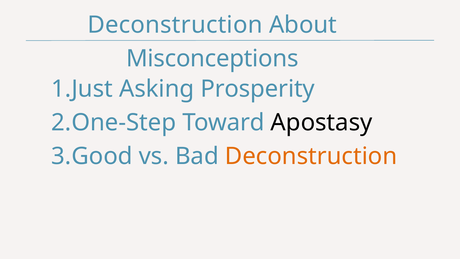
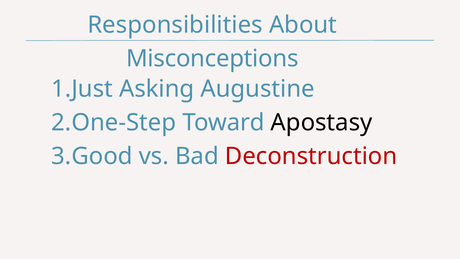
Deconstruction: Deconstruction -> Responsibilities (175, 25)
Prosperity: Prosperity -> Augustine (258, 89)
Deconstruction colour: orange -> red (311, 156)
